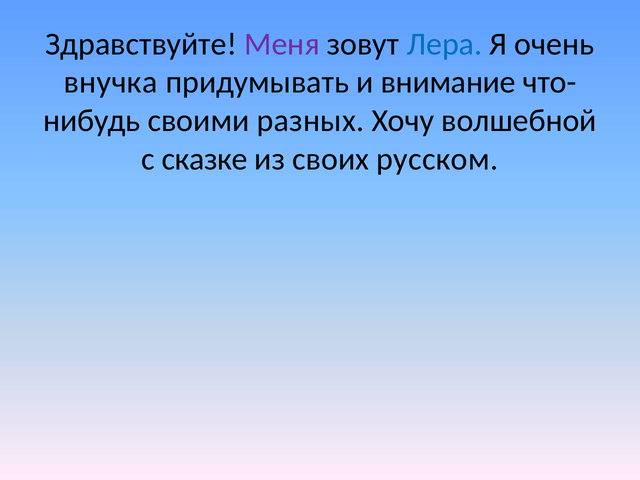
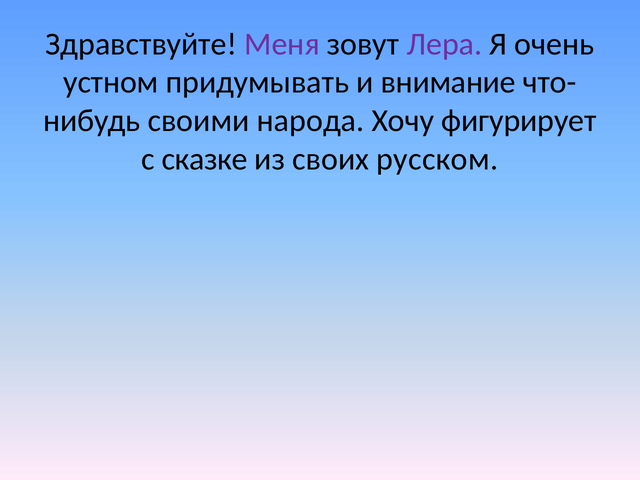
Лера colour: blue -> purple (444, 44)
внучка: внучка -> устном (111, 82)
разных: разных -> народа (311, 121)
волшебной: волшебной -> фигурирует (519, 121)
